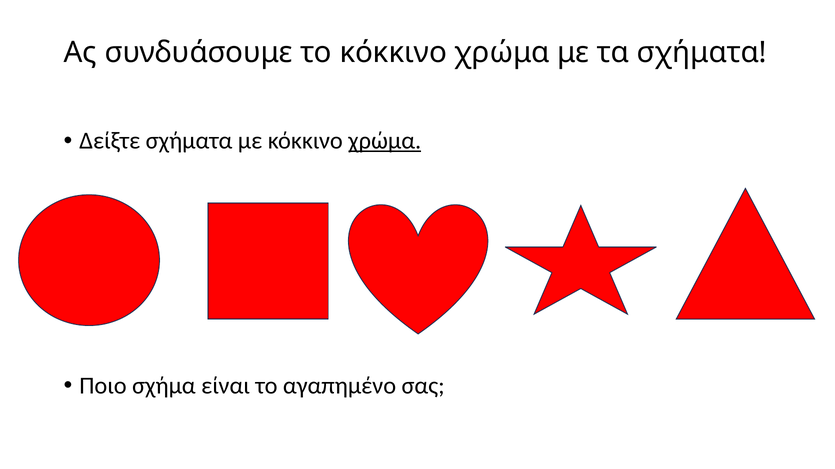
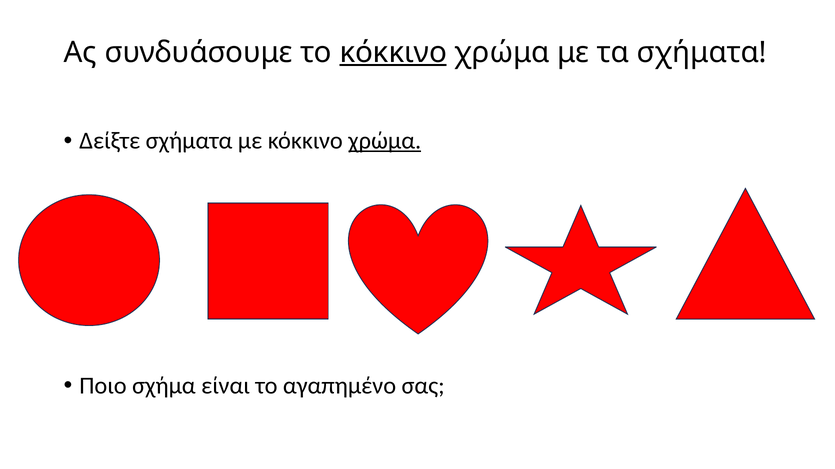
κόκκινο underline: none -> present (393, 52)
